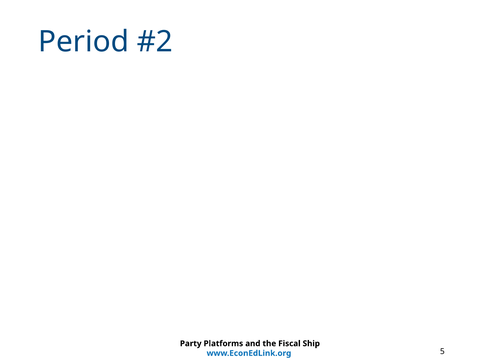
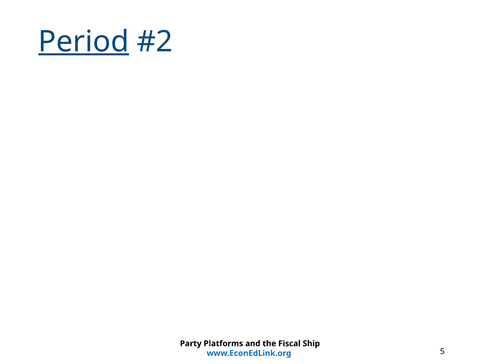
Period underline: none -> present (84, 42)
